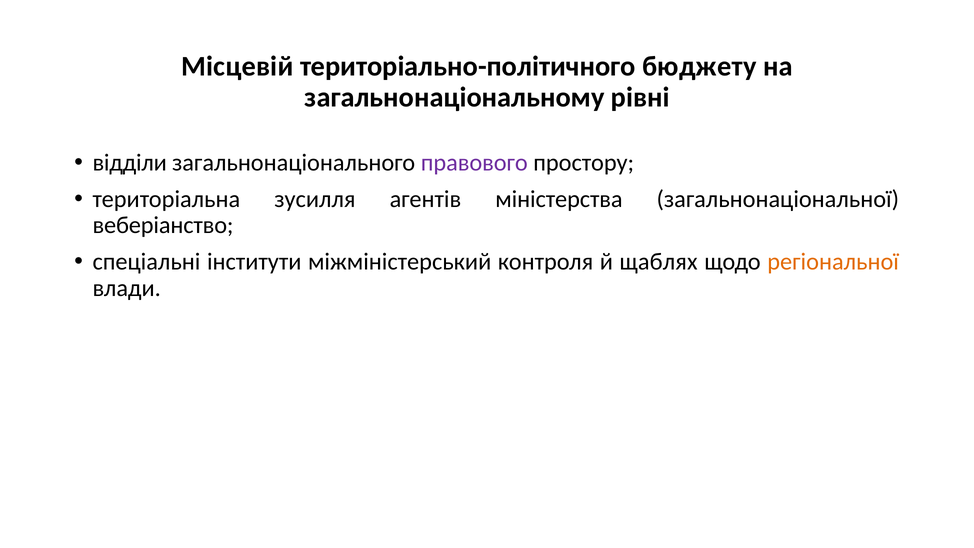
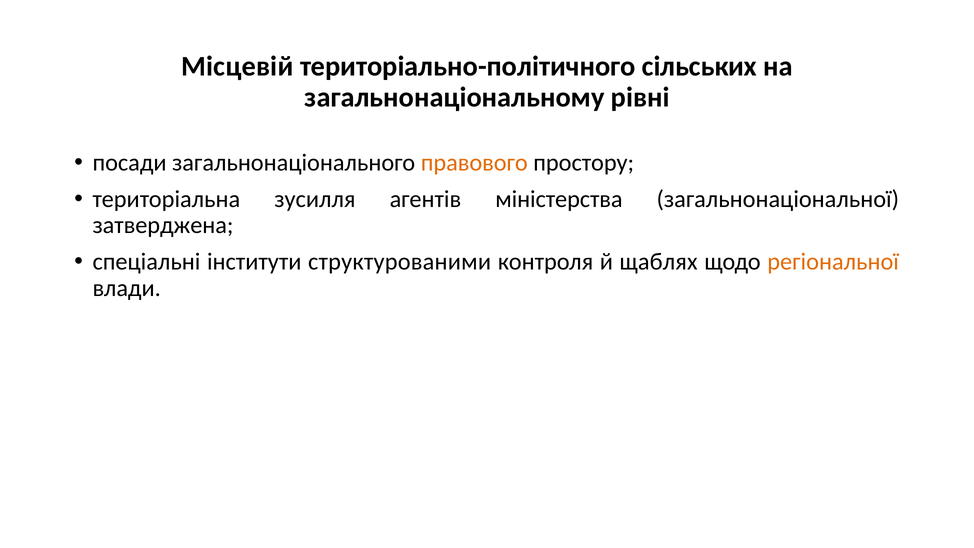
бюджету: бюджету -> сільських (699, 67)
відділи: відділи -> посади (130, 163)
правового colour: purple -> orange (474, 163)
веберіанство: веберіанство -> затверджена (163, 225)
міжміністерський: міжміністерський -> структурованими (400, 262)
